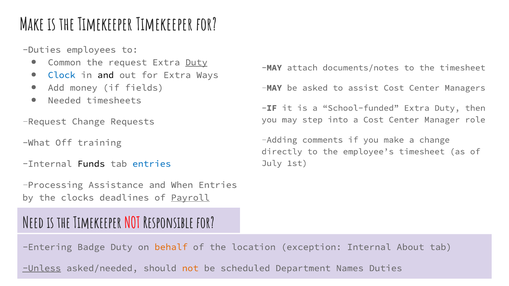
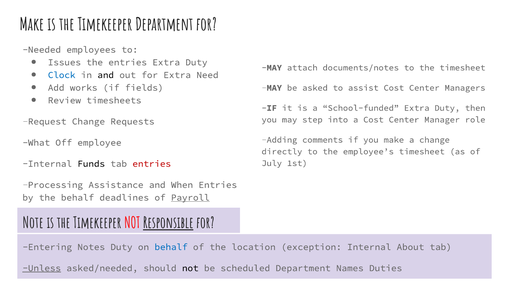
Timekeeper Timekeeper: Timekeeper -> Department (164, 25)
Duties: Duties -> Needed (42, 50)
Common: Common -> Issues (64, 62)
the request: request -> entries (128, 62)
Duty underline: present -> none (196, 62)
Ways: Ways -> Need (207, 75)
money: money -> works (84, 88)
Needed: Needed -> Review (64, 100)
training: training -> employee (99, 143)
entries colour: blue -> red (152, 164)
the clocks: clocks -> behalf (77, 198)
Need: Need -> Note (33, 223)
Responsible underline: none -> present (168, 223)
Badge: Badge -> Notes (91, 247)
behalf colour: orange -> blue (171, 247)
not colour: orange -> black (190, 268)
